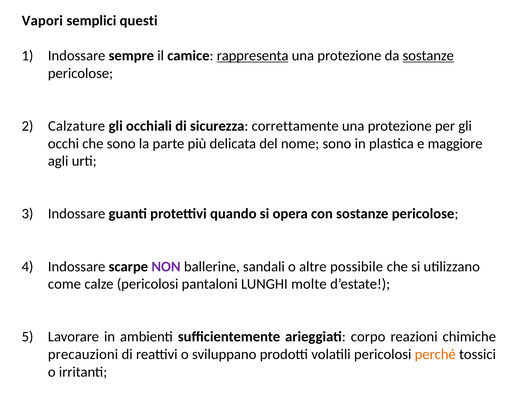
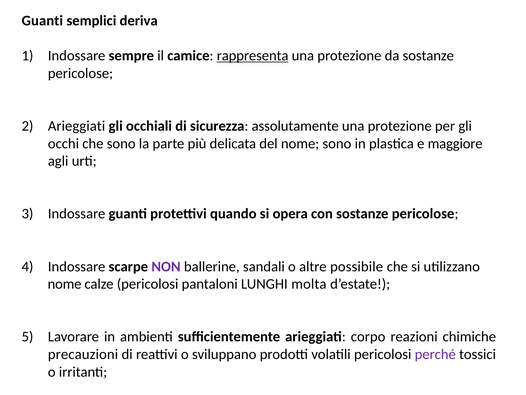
Vapori: Vapori -> Guanti (42, 21)
questi: questi -> deriva (139, 21)
sostanze underline: present -> none (428, 56)
Calzature: Calzature -> Arieggiati (77, 126)
correttamente: correttamente -> assolutamente (295, 126)
come: come -> nome (65, 284)
molte: molte -> molta (309, 284)
perché colour: orange -> purple (435, 354)
